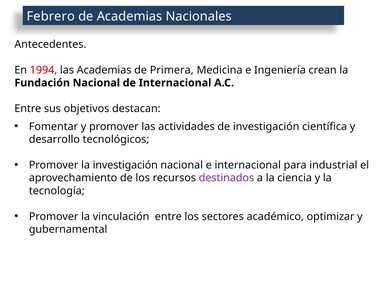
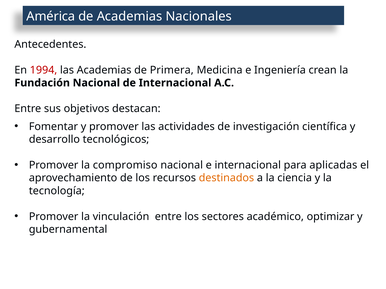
Febrero: Febrero -> América (51, 16)
la investigación: investigación -> compromiso (125, 165)
industrial: industrial -> aplicadas (333, 165)
destinados colour: purple -> orange (226, 178)
